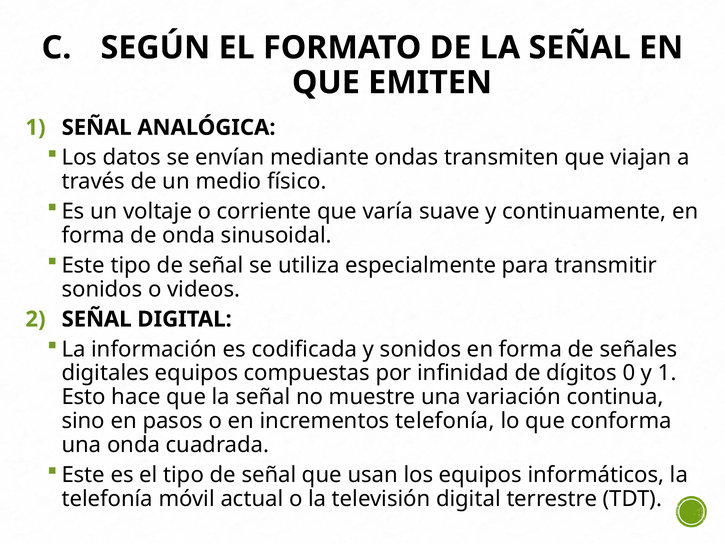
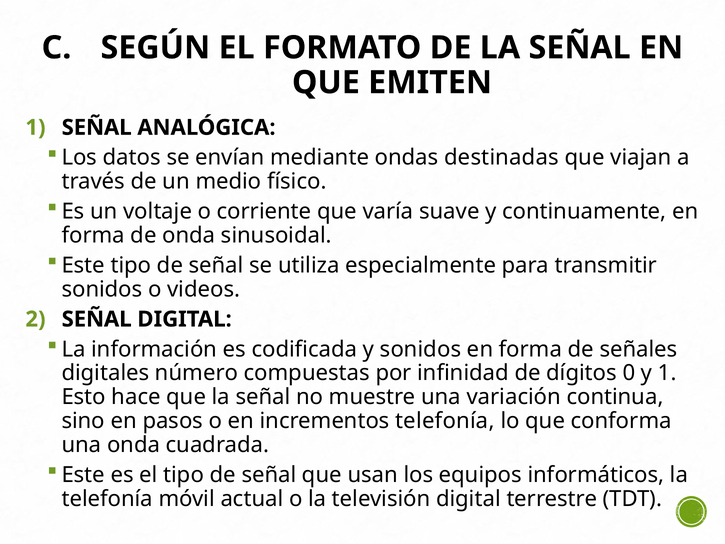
transmiten: transmiten -> destinadas (502, 157)
digitales equipos: equipos -> número (197, 373)
